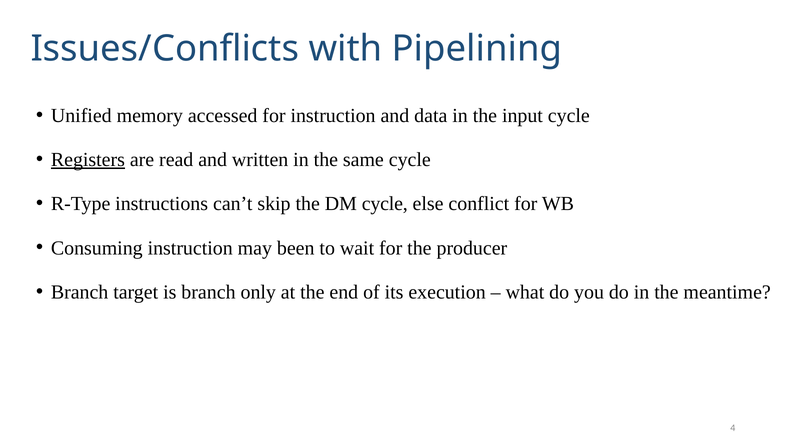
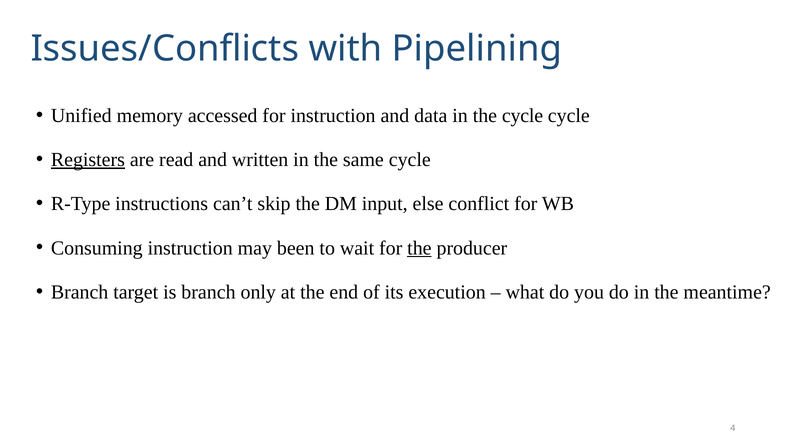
the input: input -> cycle (523, 115)
DM cycle: cycle -> input (385, 204)
the underline: none -> present (419, 248)
